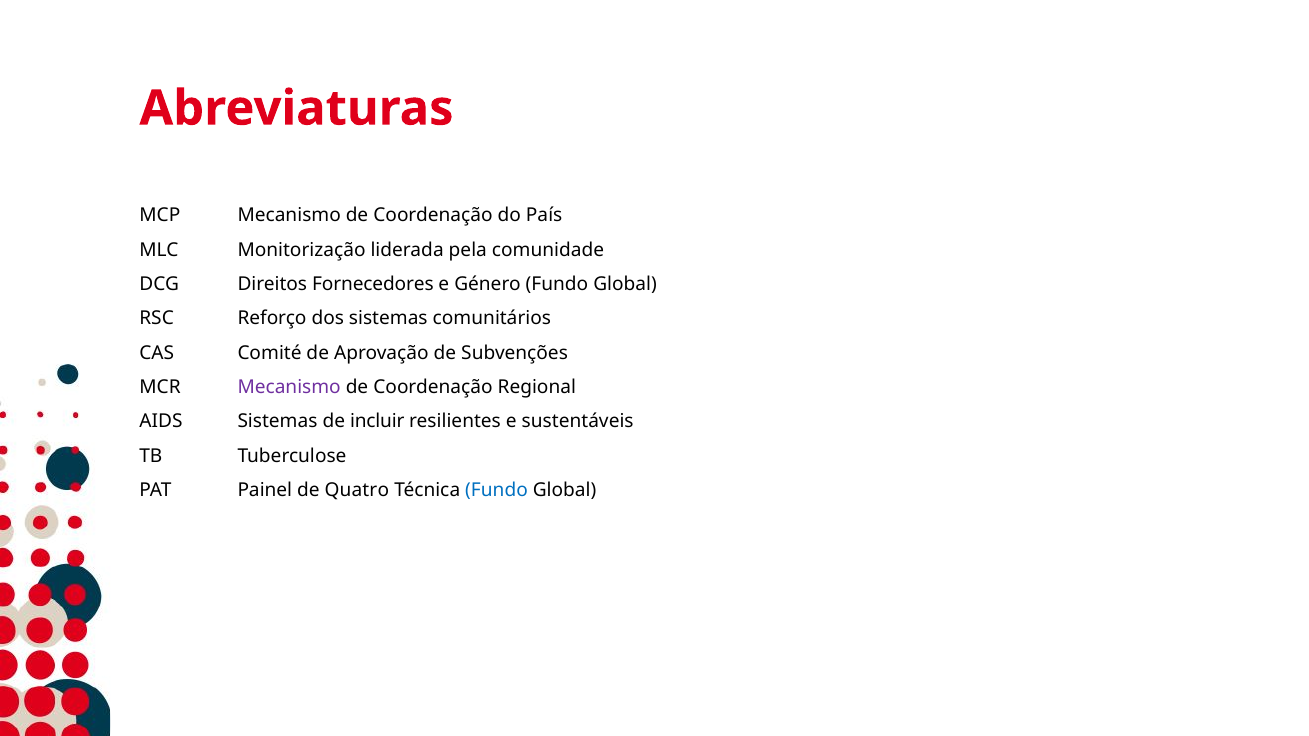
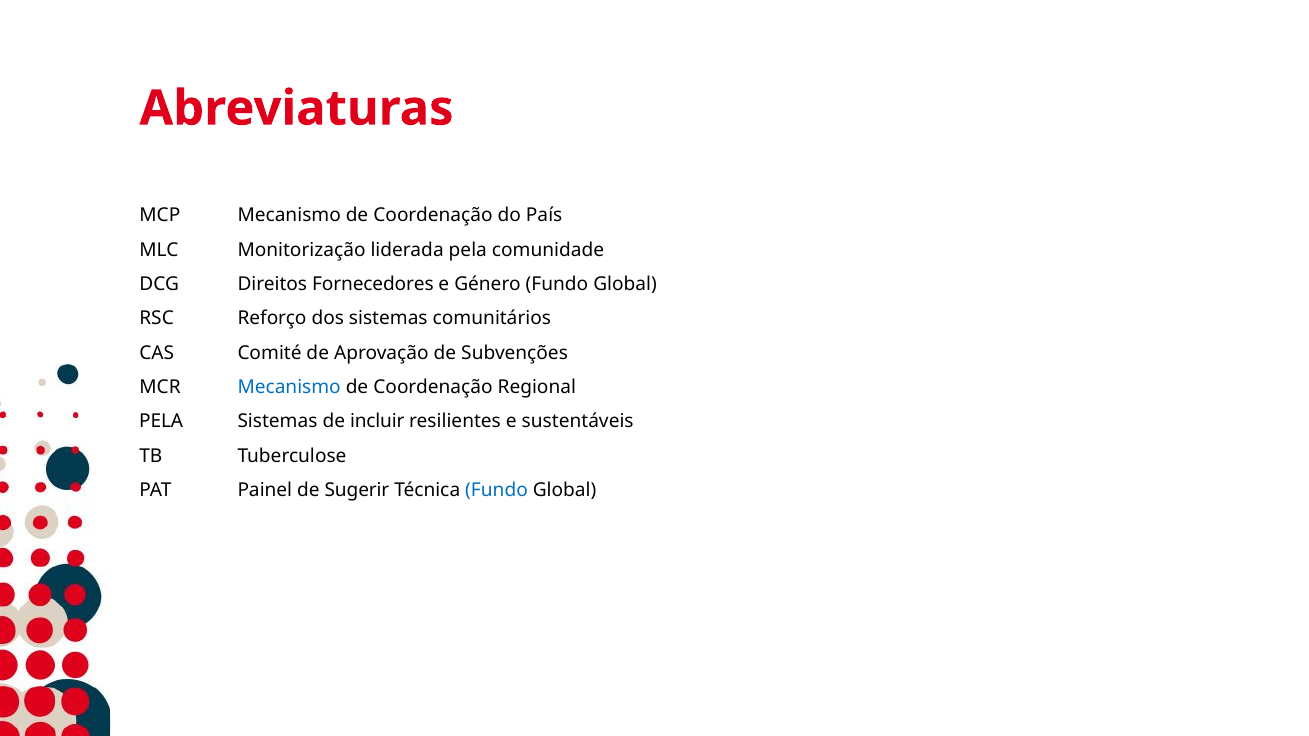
Mecanismo colour: purple -> blue (289, 387)
AIDS: AIDS -> PELA (161, 422)
Quatro: Quatro -> Sugerir (357, 491)
